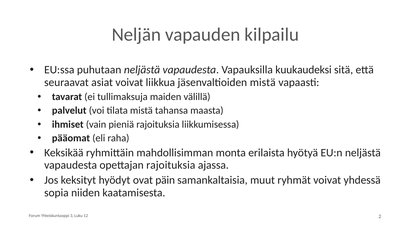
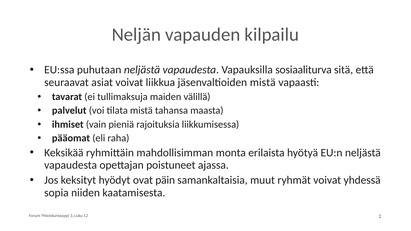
kuukaudeksi: kuukaudeksi -> sosiaaliturva (304, 70)
opettajan rajoituksia: rajoituksia -> poistuneet (171, 165)
